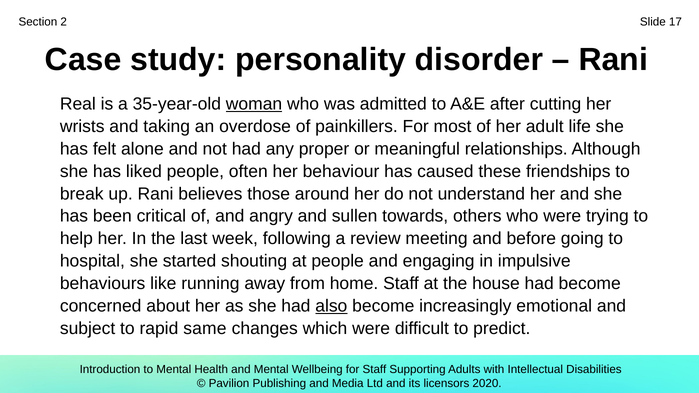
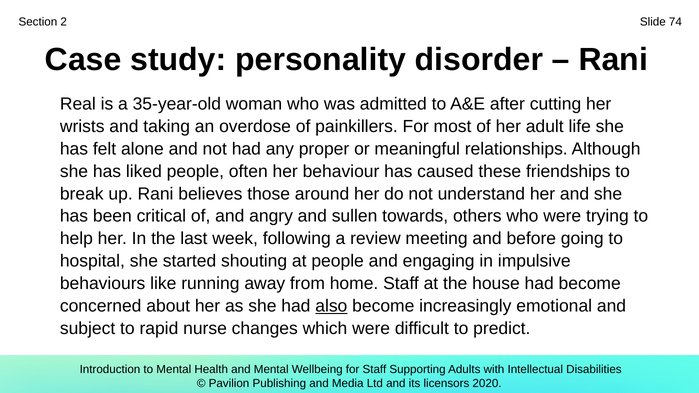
17: 17 -> 74 (675, 22)
woman underline: present -> none (254, 104)
same: same -> nurse (205, 328)
